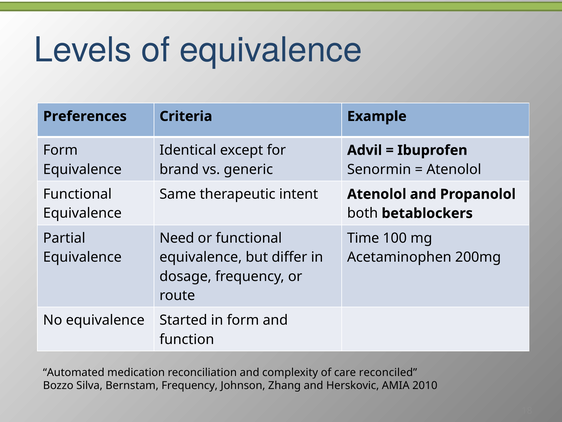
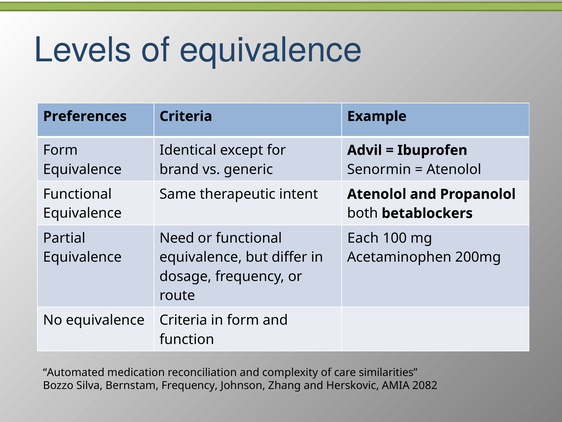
Time: Time -> Each (363, 238)
equivalence Started: Started -> Criteria (183, 320)
reconciled: reconciled -> similarities (388, 372)
2010: 2010 -> 2082 (425, 385)
